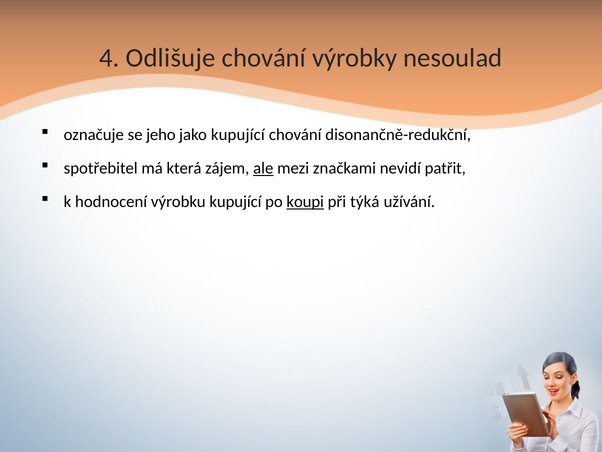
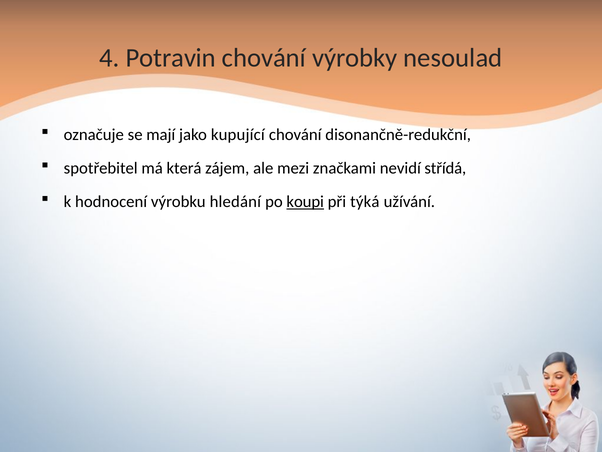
Odlišuje: Odlišuje -> Potravin (171, 58)
jeho: jeho -> mají (161, 135)
ale underline: present -> none (263, 168)
patřit: patřit -> střídá (445, 168)
výrobku kupující: kupující -> hledání (235, 202)
